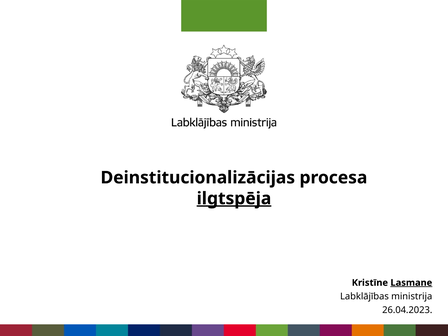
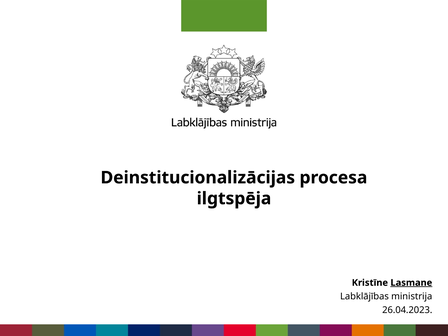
ilgtspēja underline: present -> none (234, 199)
